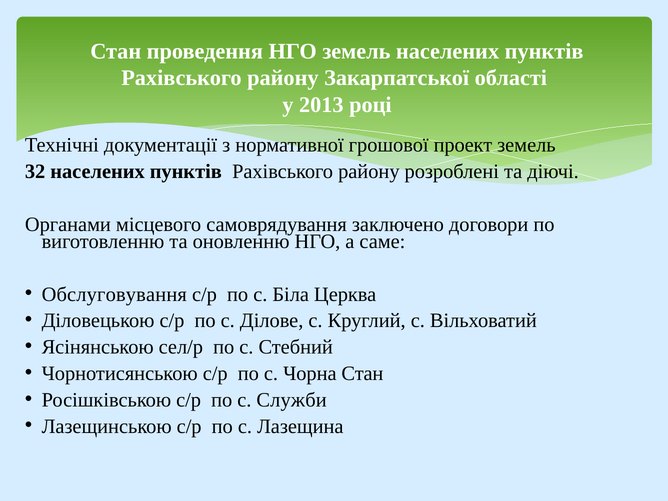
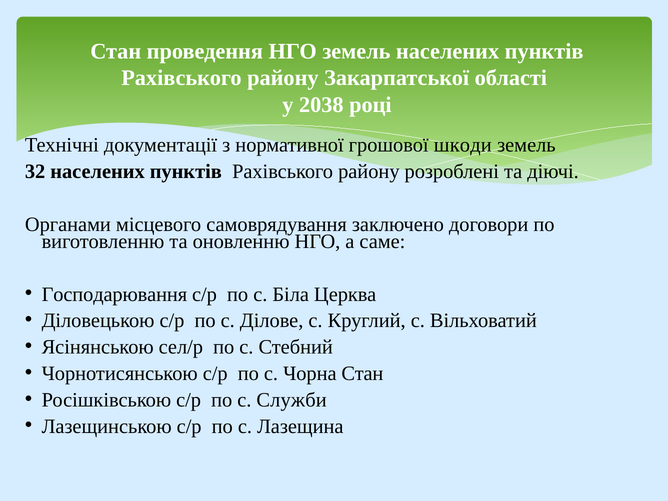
2013: 2013 -> 2038 (321, 105)
проект: проект -> шкоди (463, 145)
Обслуговування: Обслуговування -> Господарювання (114, 294)
